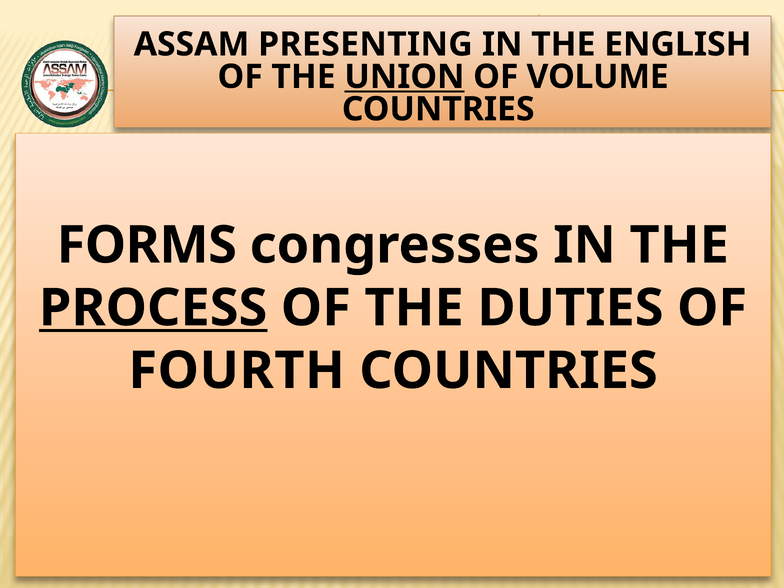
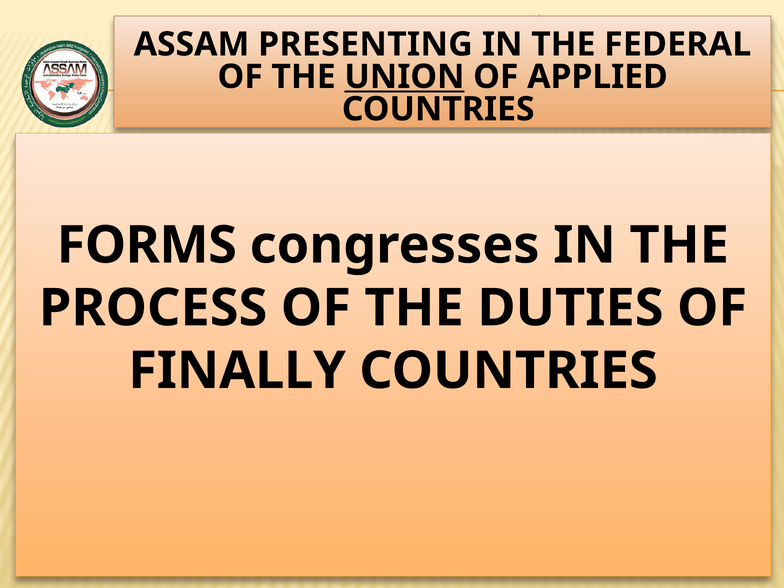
ENGLISH: ENGLISH -> FEDERAL (678, 44)
VOLUME: VOLUME -> APPLIED (597, 77)
PROCESS underline: present -> none (153, 308)
FOURTH: FOURTH -> FINALLY (237, 371)
